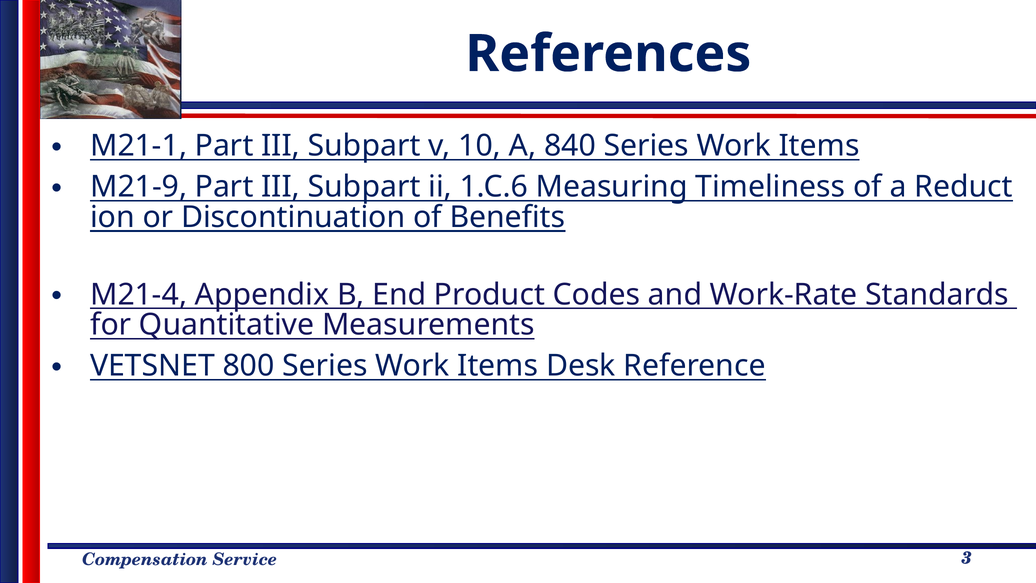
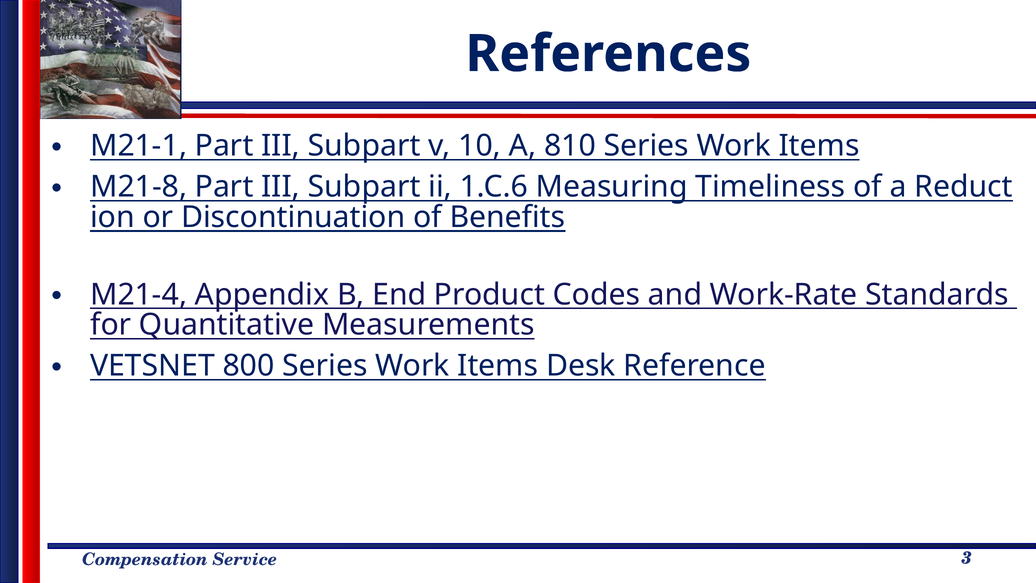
840: 840 -> 810 (570, 146)
M21-9: M21-9 -> M21-8 (139, 187)
